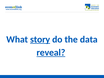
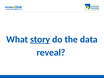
reveal underline: present -> none (51, 53)
